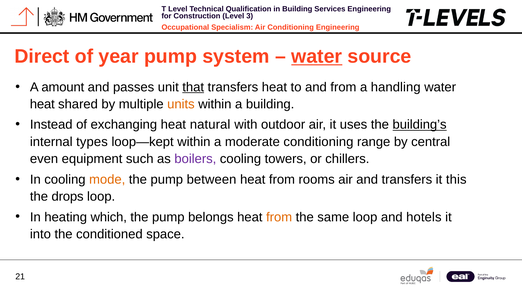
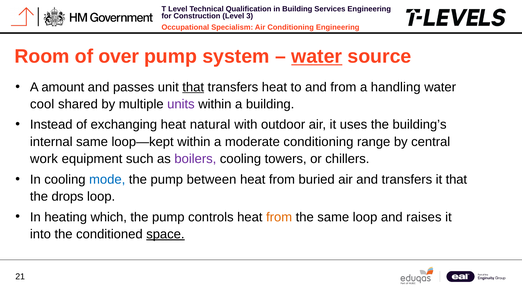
Direct: Direct -> Room (42, 56)
year: year -> over (119, 56)
heat: heat -> cool (42, 104)
units colour: orange -> purple (181, 104)
building’s underline: present -> none (420, 125)
internal types: types -> same (92, 142)
even: even -> work (44, 159)
mode colour: orange -> blue (107, 179)
rooms: rooms -> buried (317, 179)
it this: this -> that (456, 179)
belongs: belongs -> controls (211, 217)
hotels: hotels -> raises (424, 217)
space underline: none -> present (165, 234)
